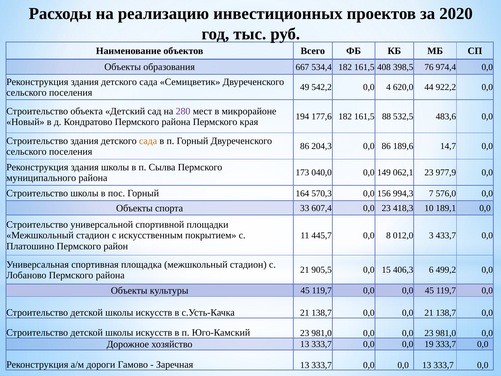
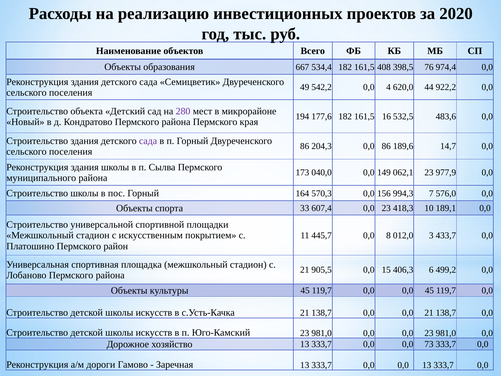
88: 88 -> 16 (386, 117)
сада colour: orange -> purple (148, 141)
19: 19 -> 73 (429, 344)
